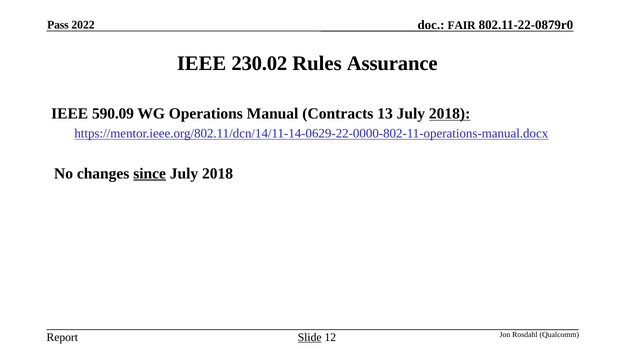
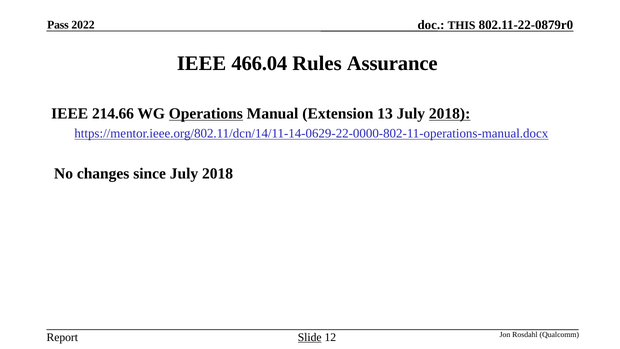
FAIR: FAIR -> THIS (462, 26)
230.02: 230.02 -> 466.04 (259, 63)
590.09: 590.09 -> 214.66 (113, 113)
Operations underline: none -> present (206, 113)
Contracts: Contracts -> Extension (338, 113)
since underline: present -> none (150, 173)
